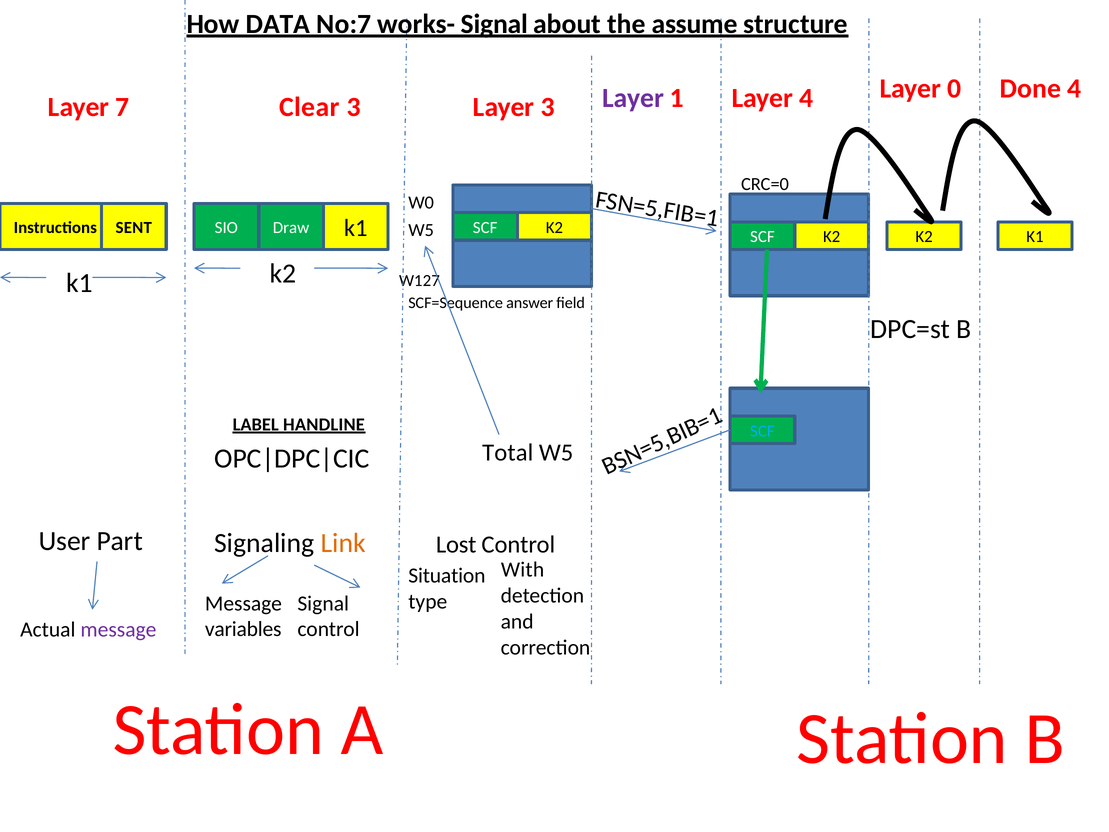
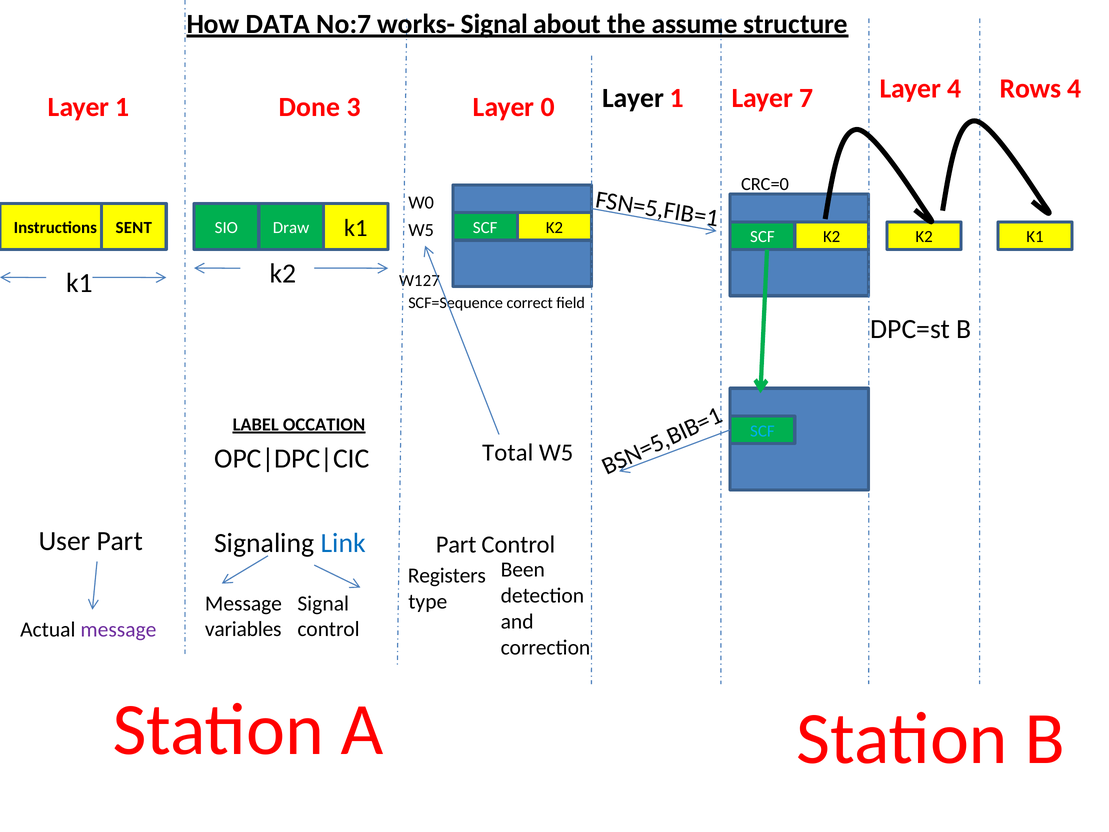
Layer 0: 0 -> 4 (954, 89)
Done: Done -> Rows (1031, 89)
Layer colour: purple -> black (633, 98)
Layer 4: 4 -> 7 (806, 98)
7: 7 -> 1 (123, 107)
Clear: Clear -> Done (310, 107)
Layer 3: 3 -> 0 (548, 107)
answer: answer -> correct (530, 303)
HANDLINE: HANDLINE -> OCCATION (324, 424)
Link colour: orange -> blue (343, 543)
Lost: Lost -> Part (456, 545)
With: With -> Been (523, 570)
Situation: Situation -> Registers (447, 576)
